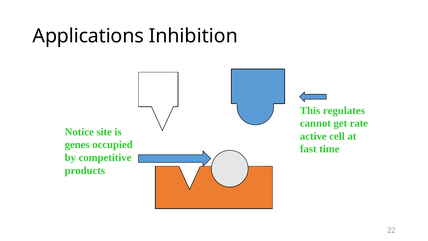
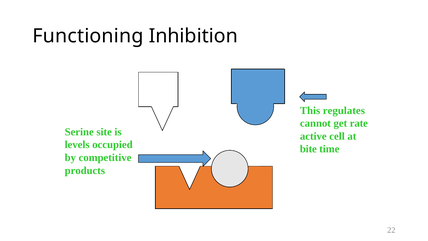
Applications: Applications -> Functioning (88, 36)
Notice: Notice -> Serine (79, 132)
genes: genes -> levels (77, 145)
fast: fast -> bite (308, 149)
